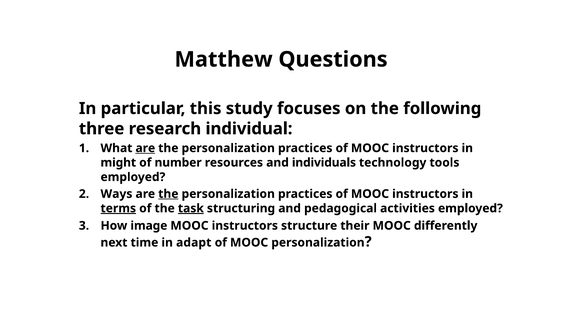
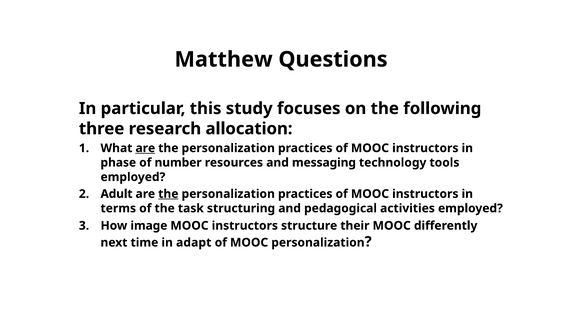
individual: individual -> allocation (249, 129)
might: might -> phase (118, 162)
individuals: individuals -> messaging (324, 162)
Ways: Ways -> Adult (117, 194)
terms underline: present -> none (118, 208)
task underline: present -> none (191, 208)
